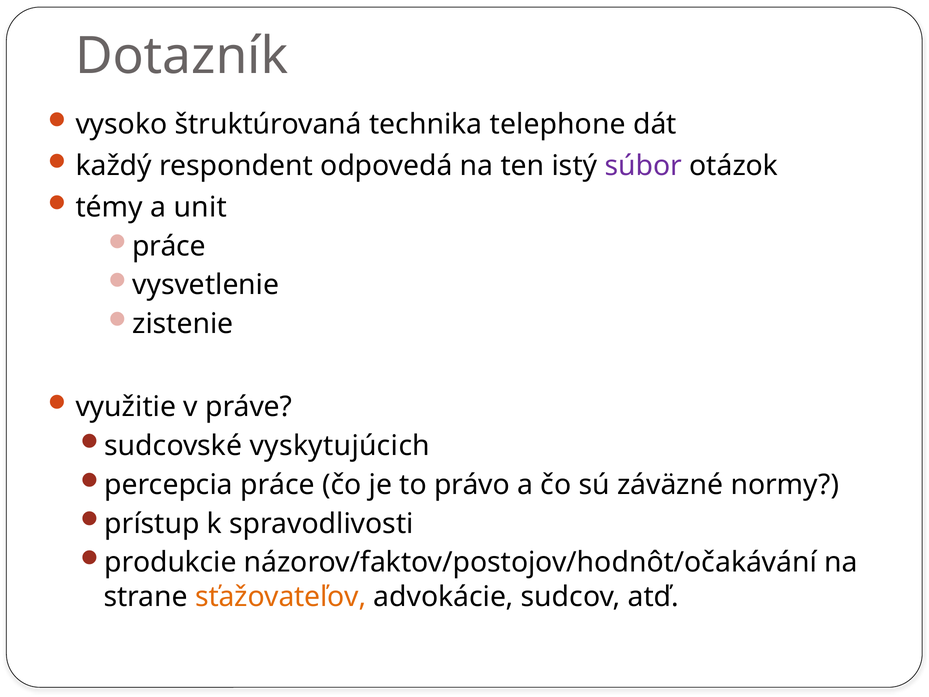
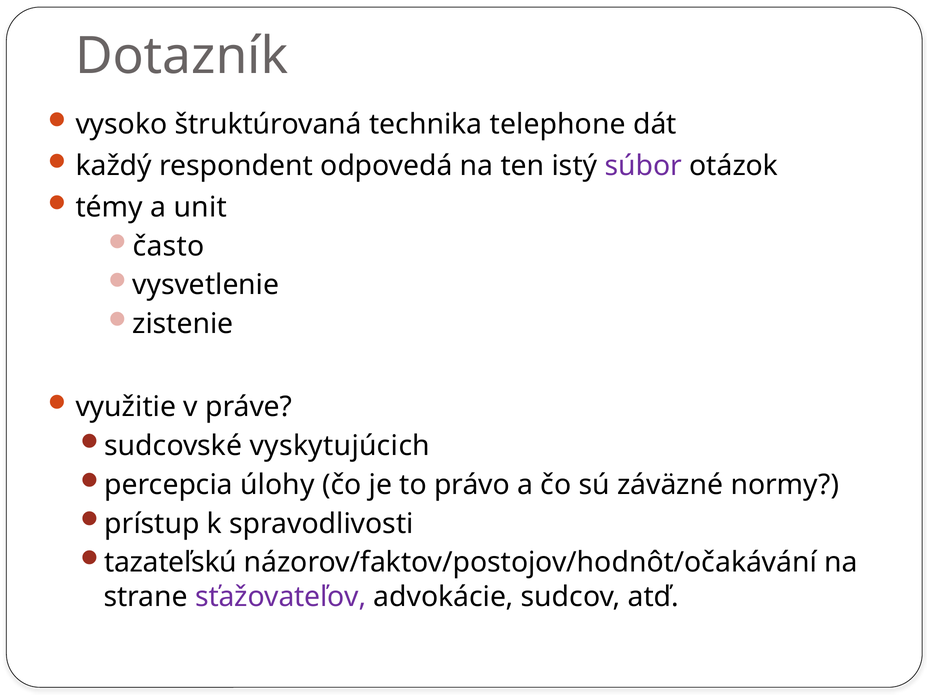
práce: práce -> často (169, 246)
percepcia práce: práce -> úlohy (277, 485)
produkcie: produkcie -> tazateľskú (171, 562)
sťažovateľov colour: orange -> purple (281, 596)
